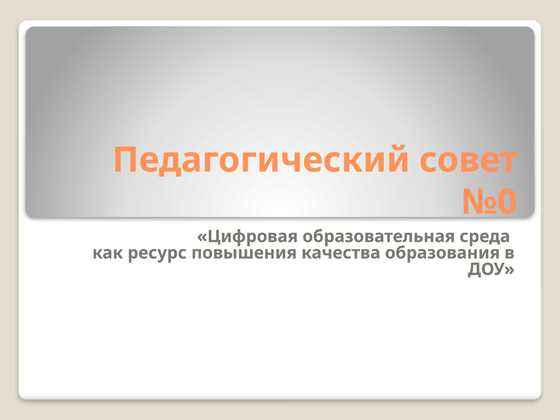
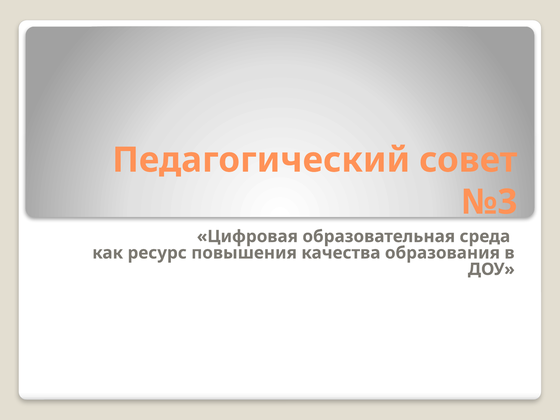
№0: №0 -> №3 (489, 202)
